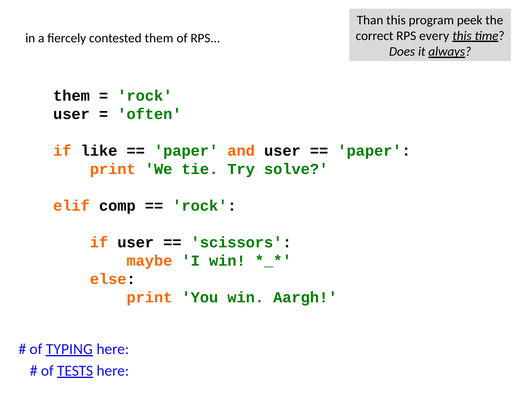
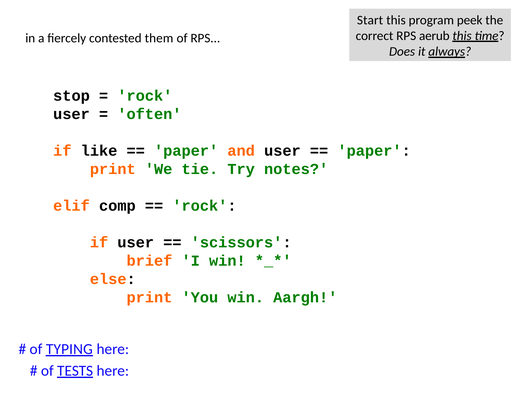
Than: Than -> Start (370, 20)
every: every -> aerub (434, 36)
them: them -> stop (72, 96)
solve: solve -> notes (296, 169)
maybe: maybe -> brief (149, 261)
